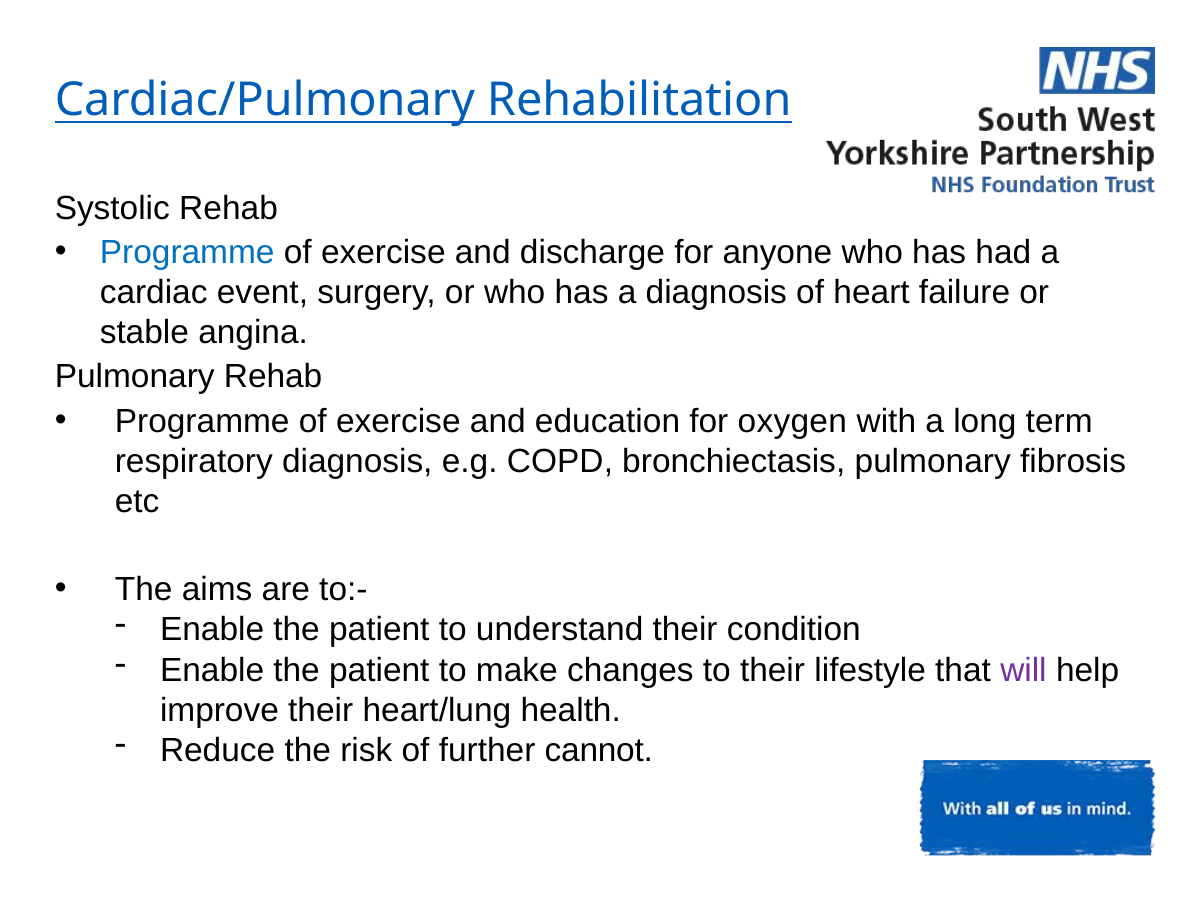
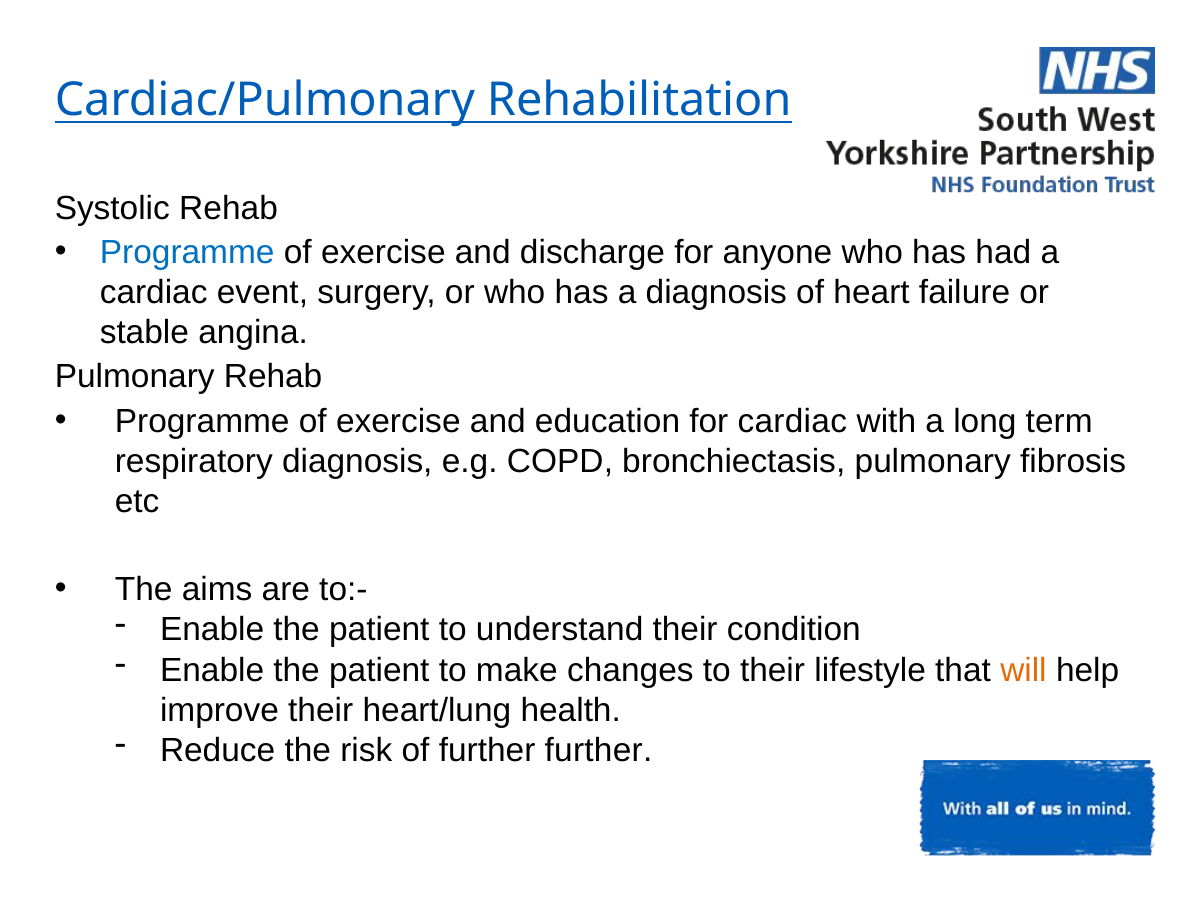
for oxygen: oxygen -> cardiac (792, 421)
will colour: purple -> orange (1023, 670)
further cannot: cannot -> further (598, 750)
